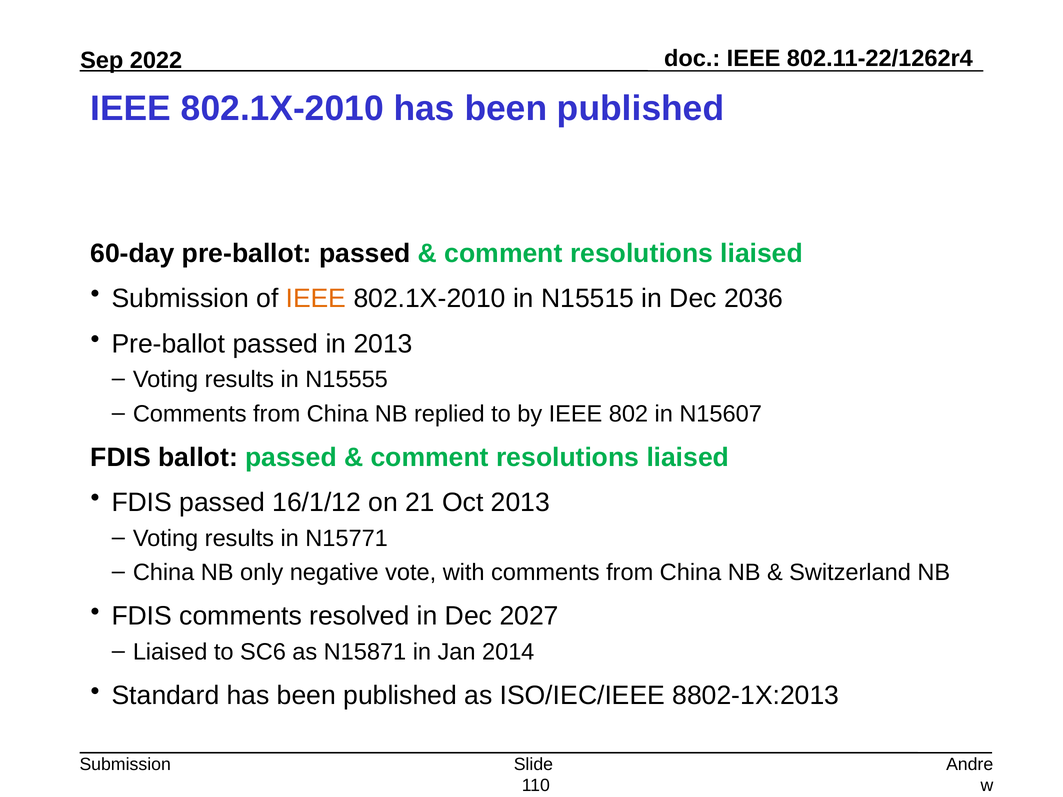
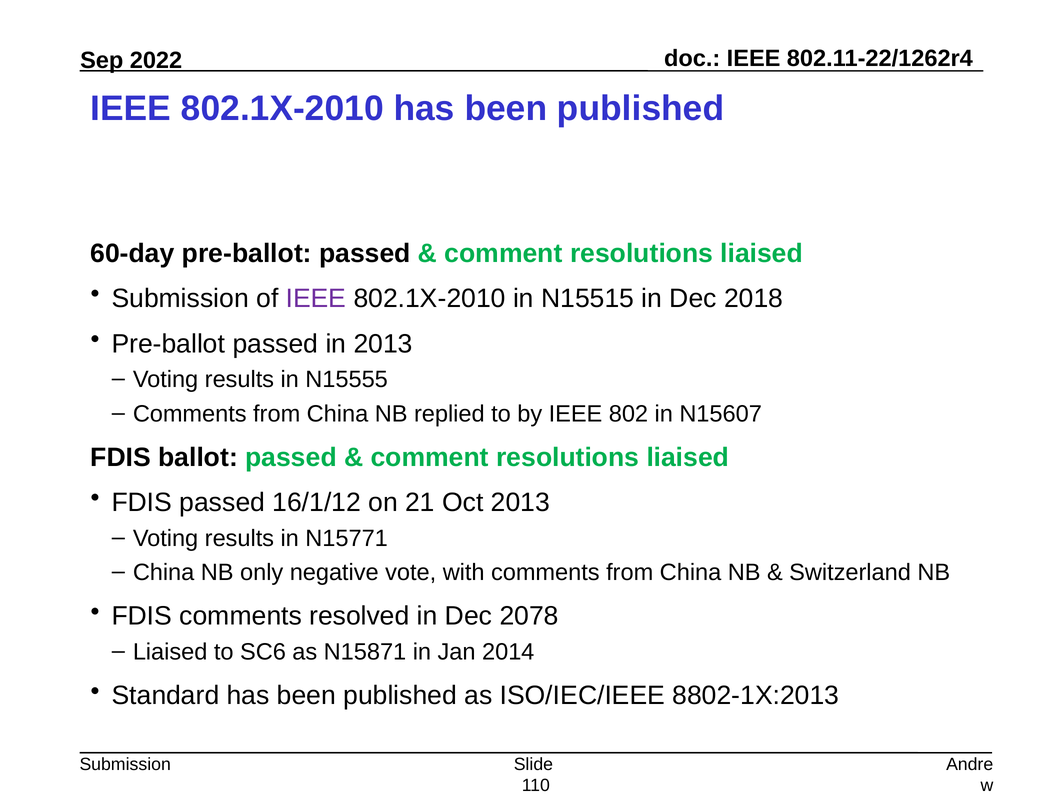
IEEE colour: orange -> purple (316, 299)
2036: 2036 -> 2018 (754, 299)
2027: 2027 -> 2078 (529, 616)
